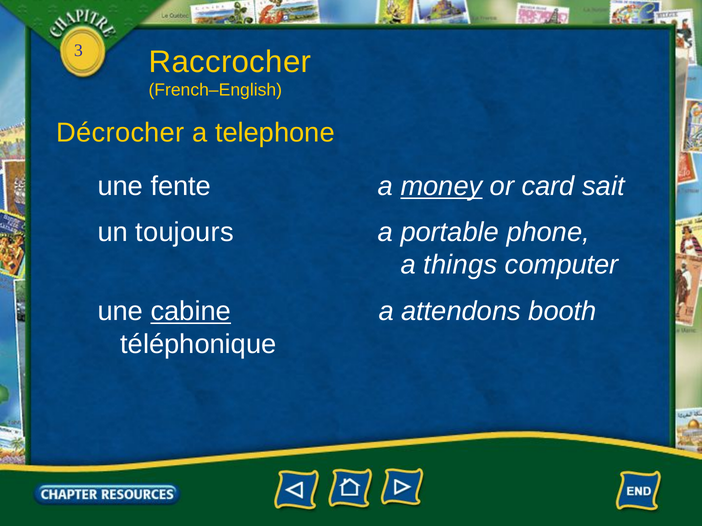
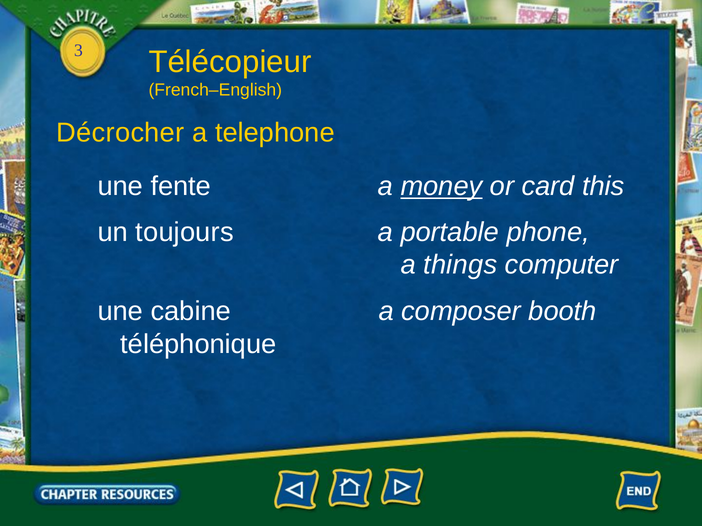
Raccrocher: Raccrocher -> Télécopieur (230, 62)
sait: sait -> this (603, 187)
cabine underline: present -> none (191, 312)
attendons: attendons -> composer (461, 312)
